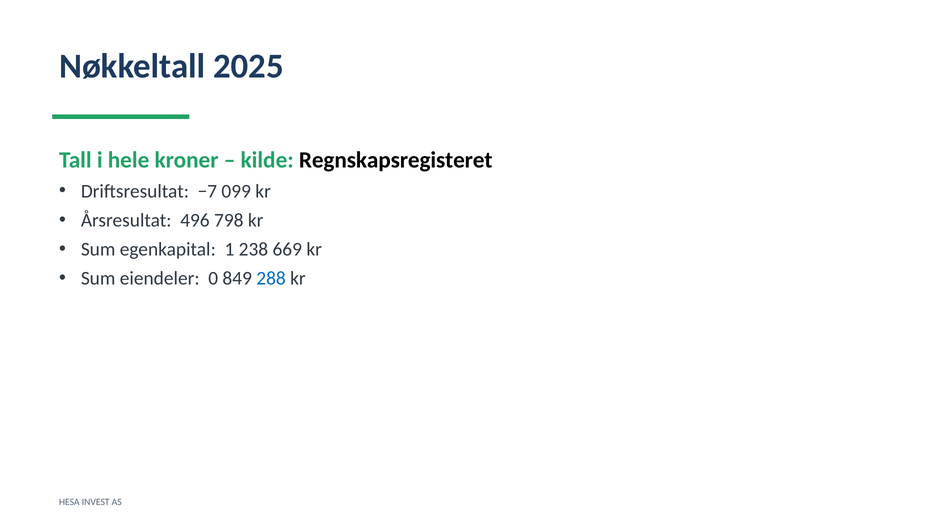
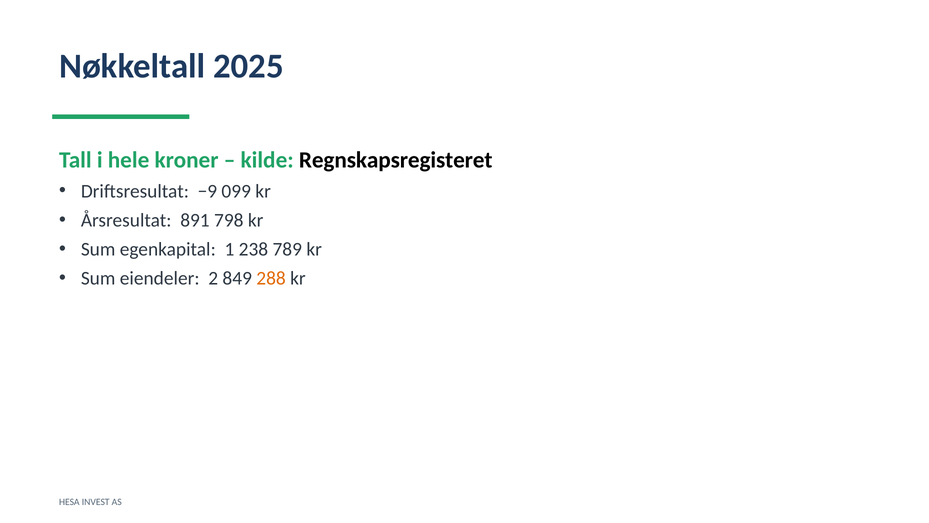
−7: −7 -> −9 (207, 191)
496: 496 -> 891 (195, 220)
669: 669 -> 789 (287, 249)
0: 0 -> 2 (213, 278)
288 colour: blue -> orange (271, 278)
